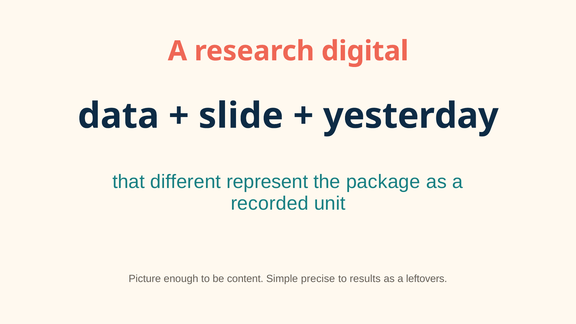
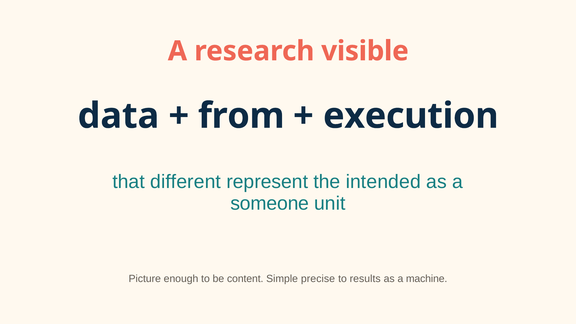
digital: digital -> visible (365, 51)
slide: slide -> from (241, 116)
yesterday: yesterday -> execution (411, 116)
package: package -> intended (383, 182)
recorded: recorded -> someone (270, 203)
leftovers: leftovers -> machine (427, 279)
